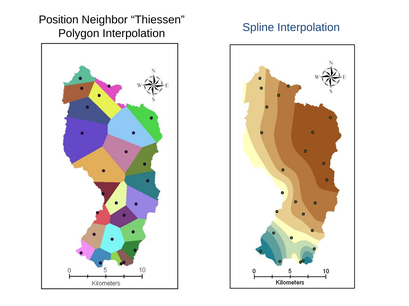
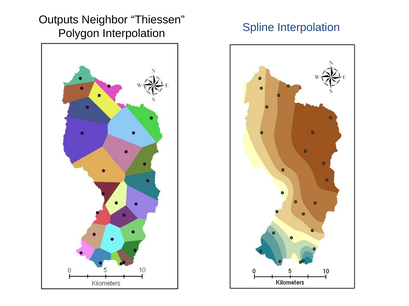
Position: Position -> Outputs (59, 20)
